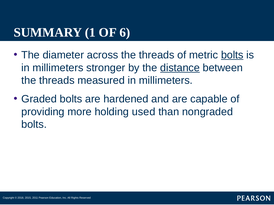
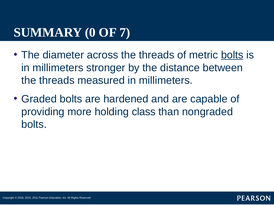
1: 1 -> 0 (90, 32)
6: 6 -> 7 (125, 32)
distance underline: present -> none (180, 68)
used: used -> class (144, 112)
